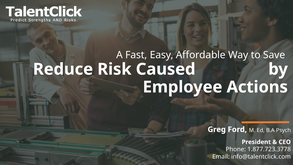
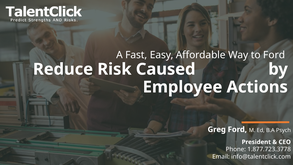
to Save: Save -> Ford (274, 55)
